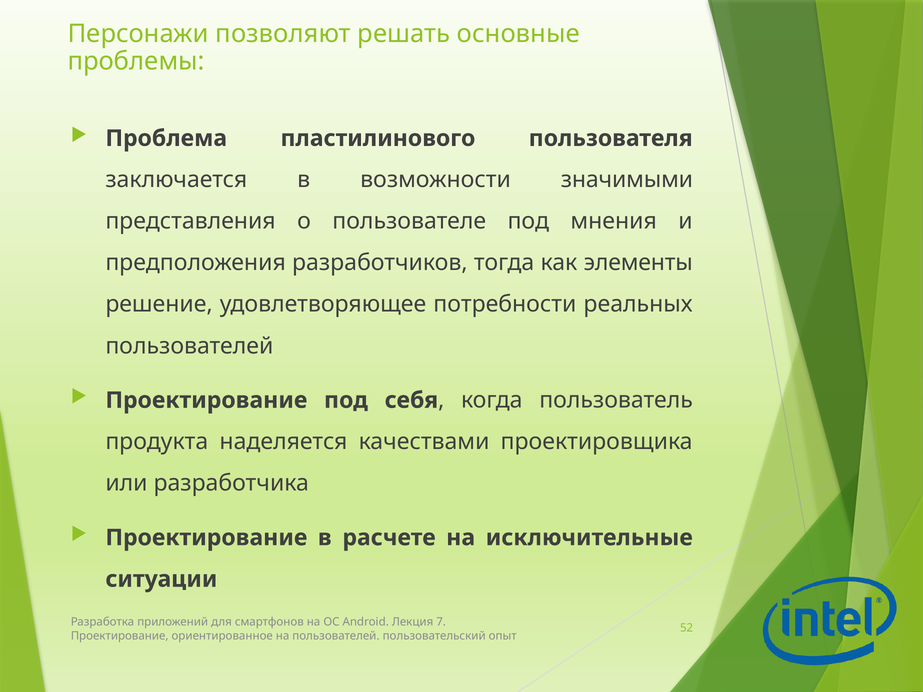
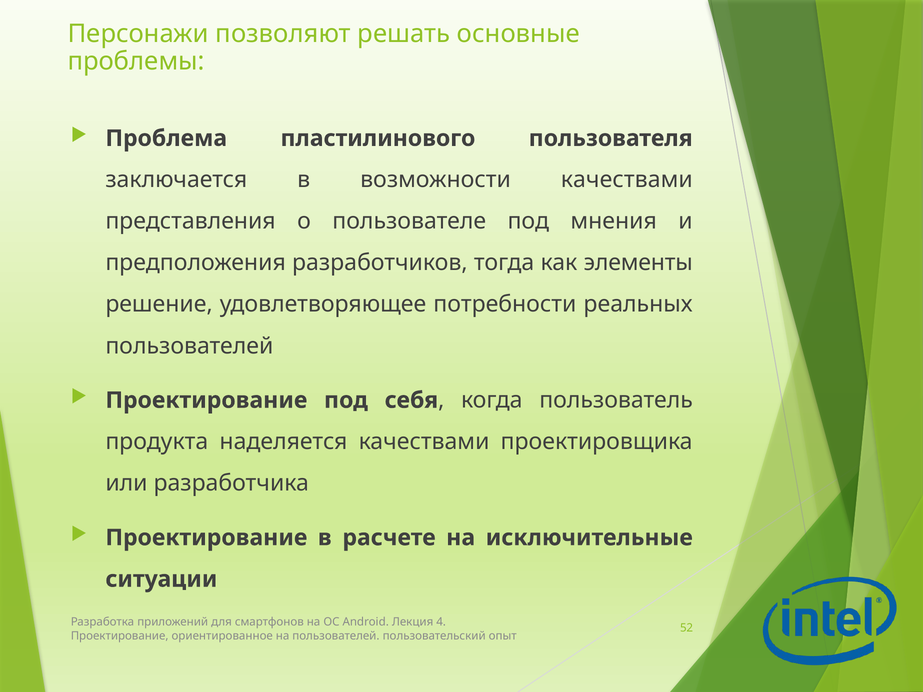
возможности значимыми: значимыми -> качествами (627, 180)
7: 7 -> 4 (441, 622)
